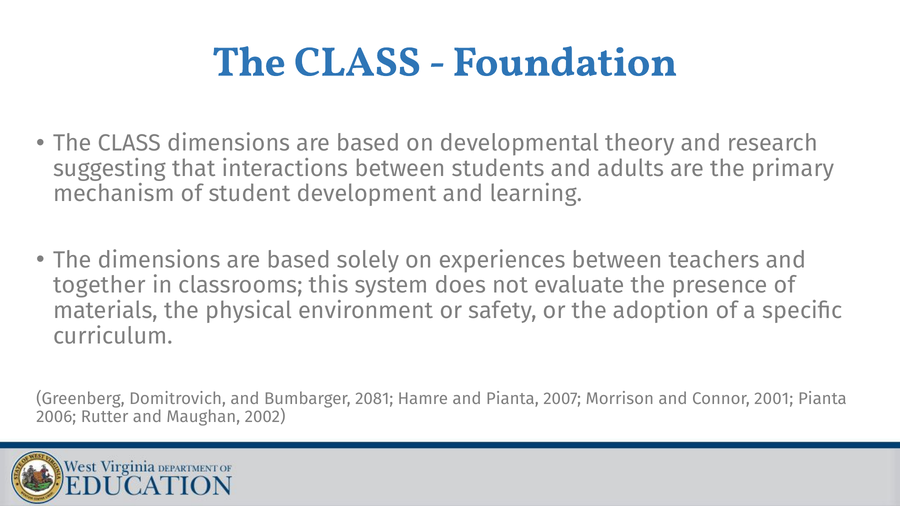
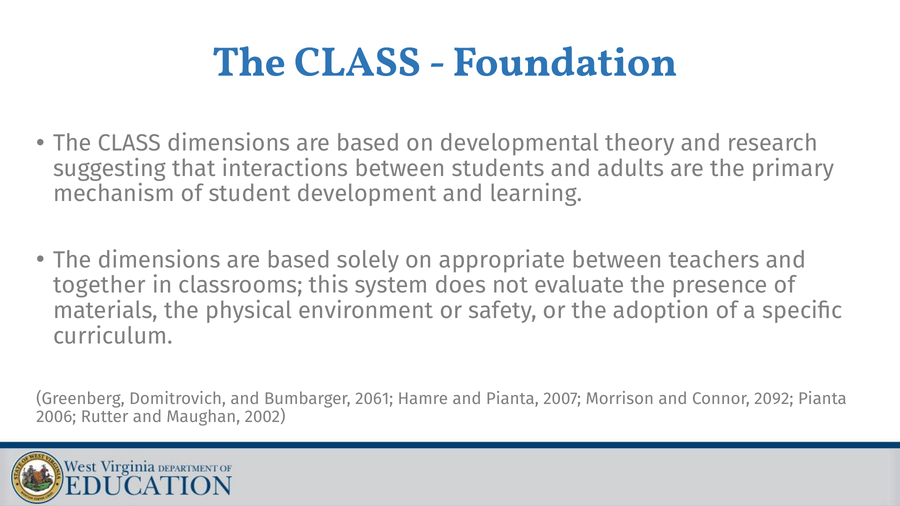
experiences: experiences -> appropriate (502, 260)
2081: 2081 -> 2061 (374, 399)
2001: 2001 -> 2092 (774, 399)
